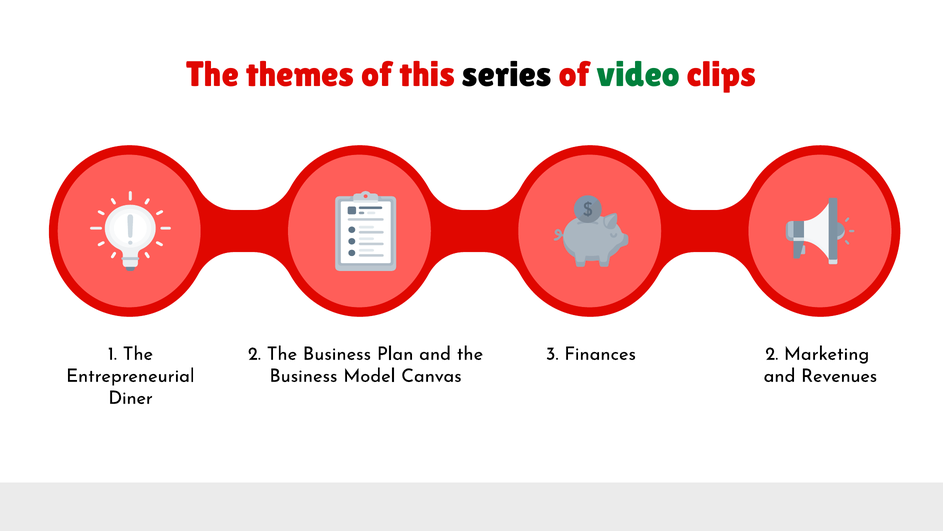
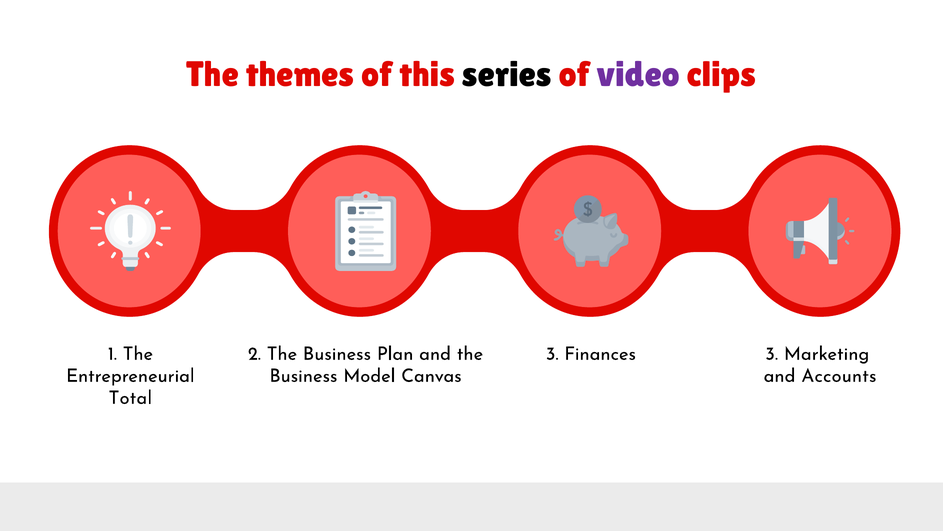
video colour: green -> purple (638, 75)
Finances 2: 2 -> 3 (772, 353)
Revenues: Revenues -> Accounts (839, 375)
Diner: Diner -> Total (130, 397)
